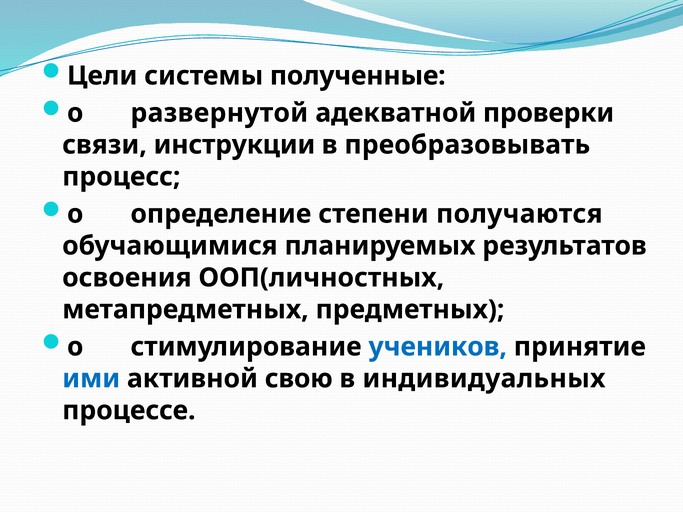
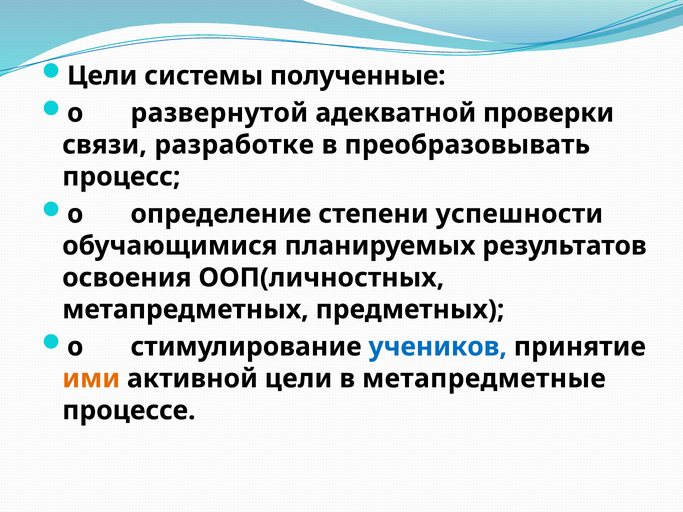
инструкции: инструкции -> разработке (234, 145)
получаются: получаются -> успешности (519, 214)
ими colour: blue -> orange (91, 379)
активной свою: свою -> цели (299, 379)
индивидуальных: индивидуальных -> метапредметные (484, 379)
